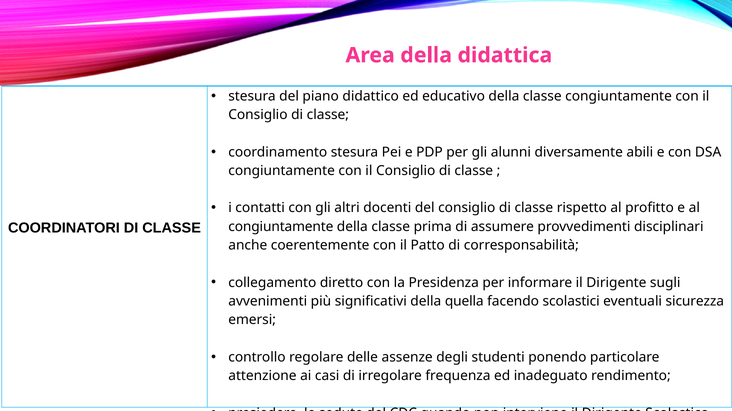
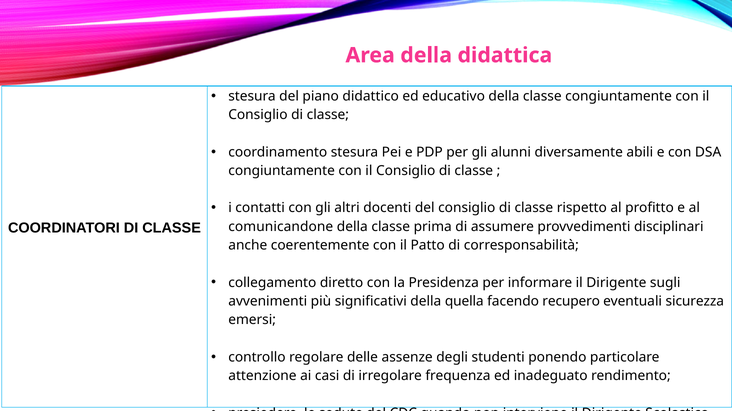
congiuntamente: congiuntamente -> comunicandone (281, 227)
scolastici: scolastici -> recupero (571, 302)
